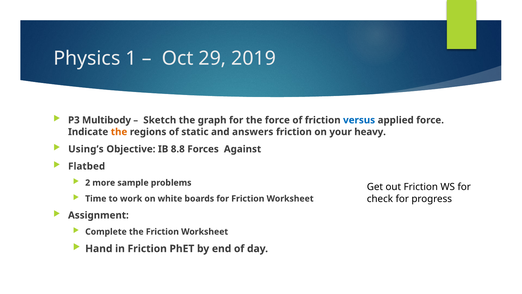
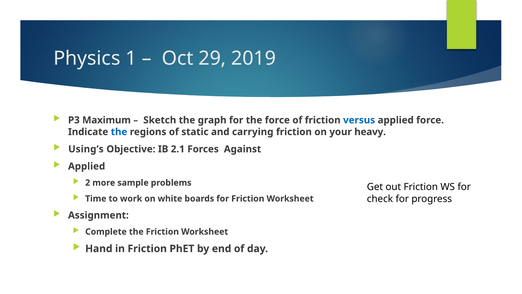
Multibody: Multibody -> Maximum (107, 120)
the colour: orange -> blue (119, 132)
answers: answers -> carrying (253, 132)
8.8: 8.8 -> 2.1 (178, 149)
Flatbed: Flatbed -> Applied (87, 166)
